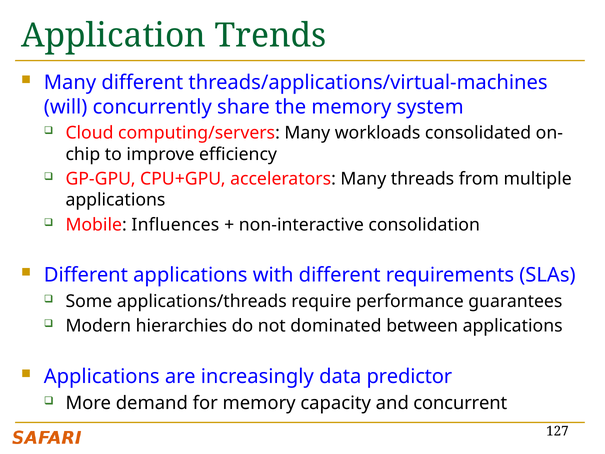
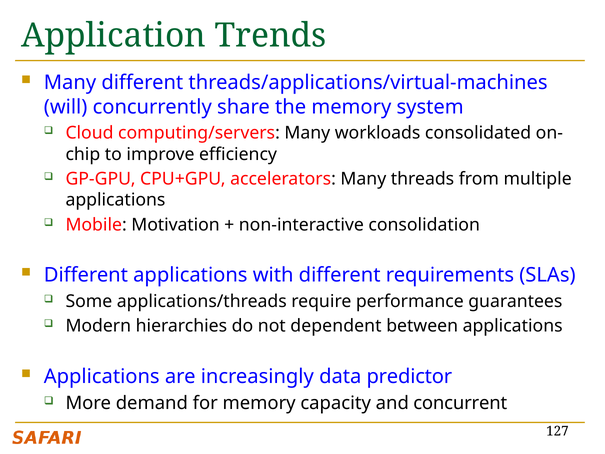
Influences: Influences -> Motivation (175, 225)
dominated: dominated -> dependent (336, 326)
